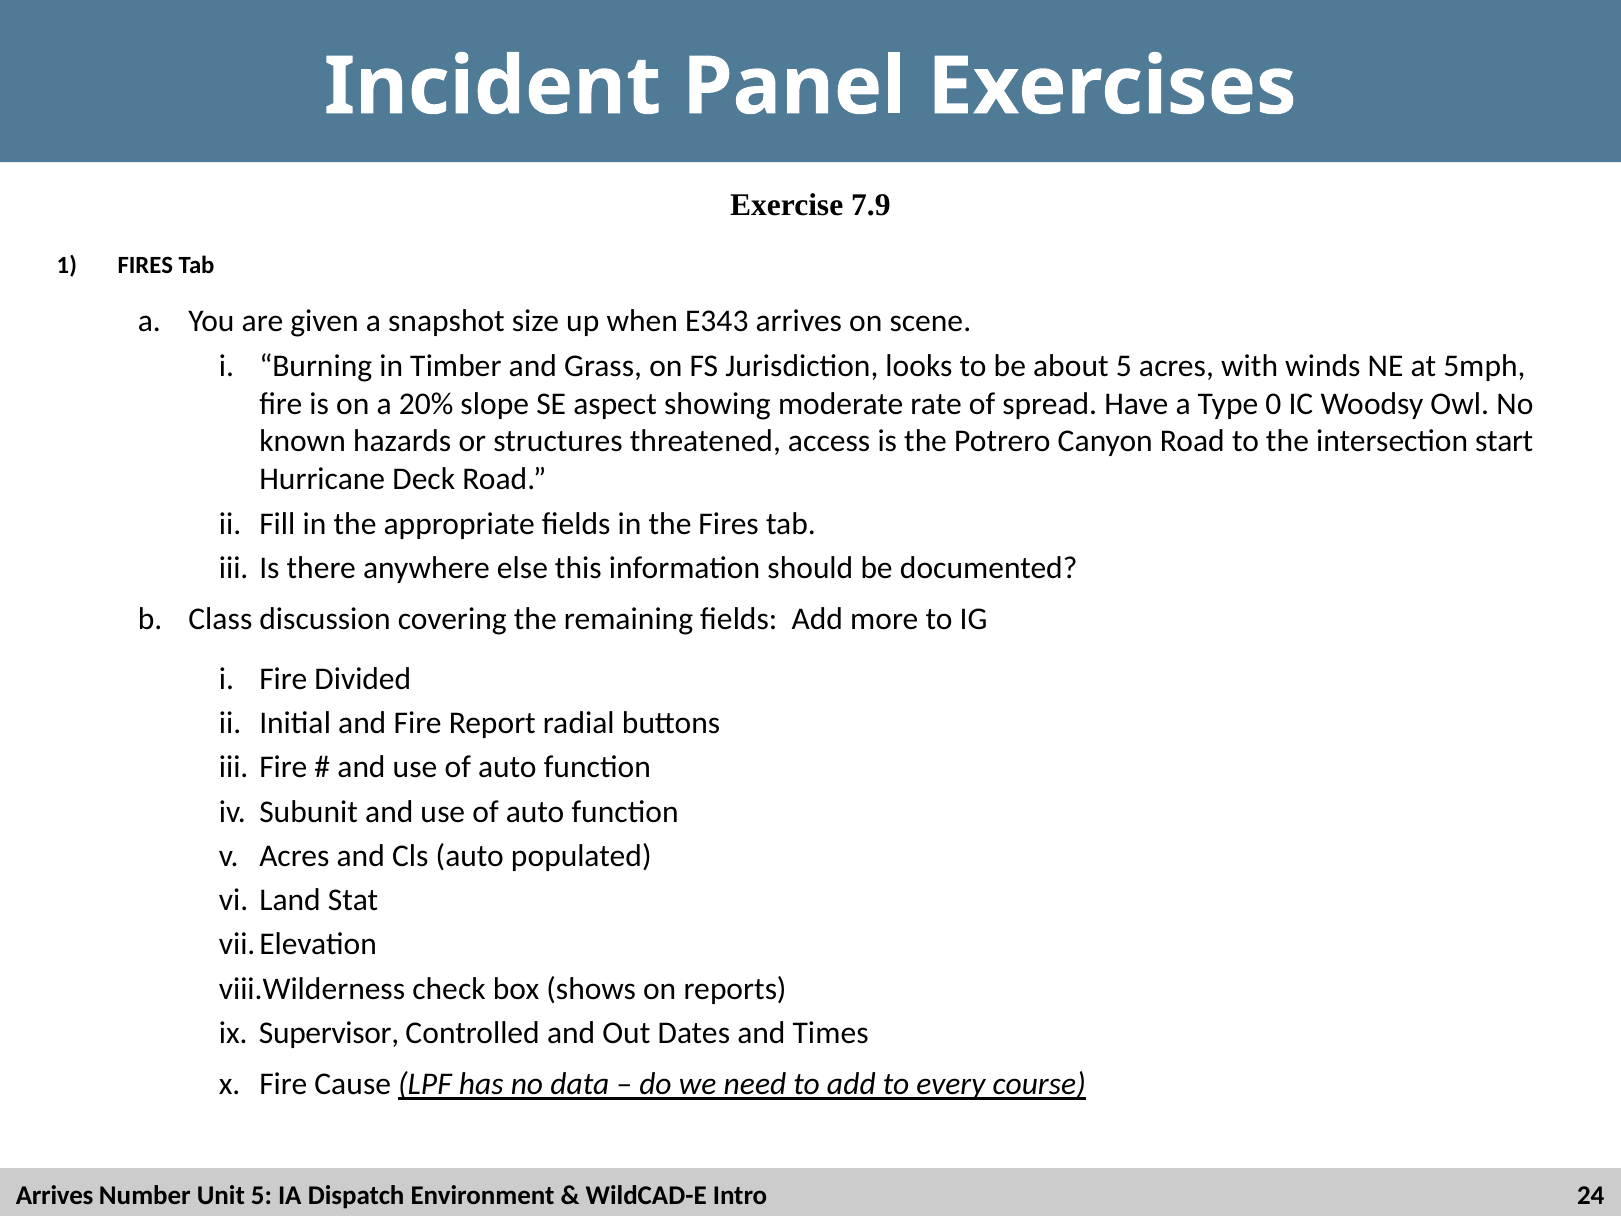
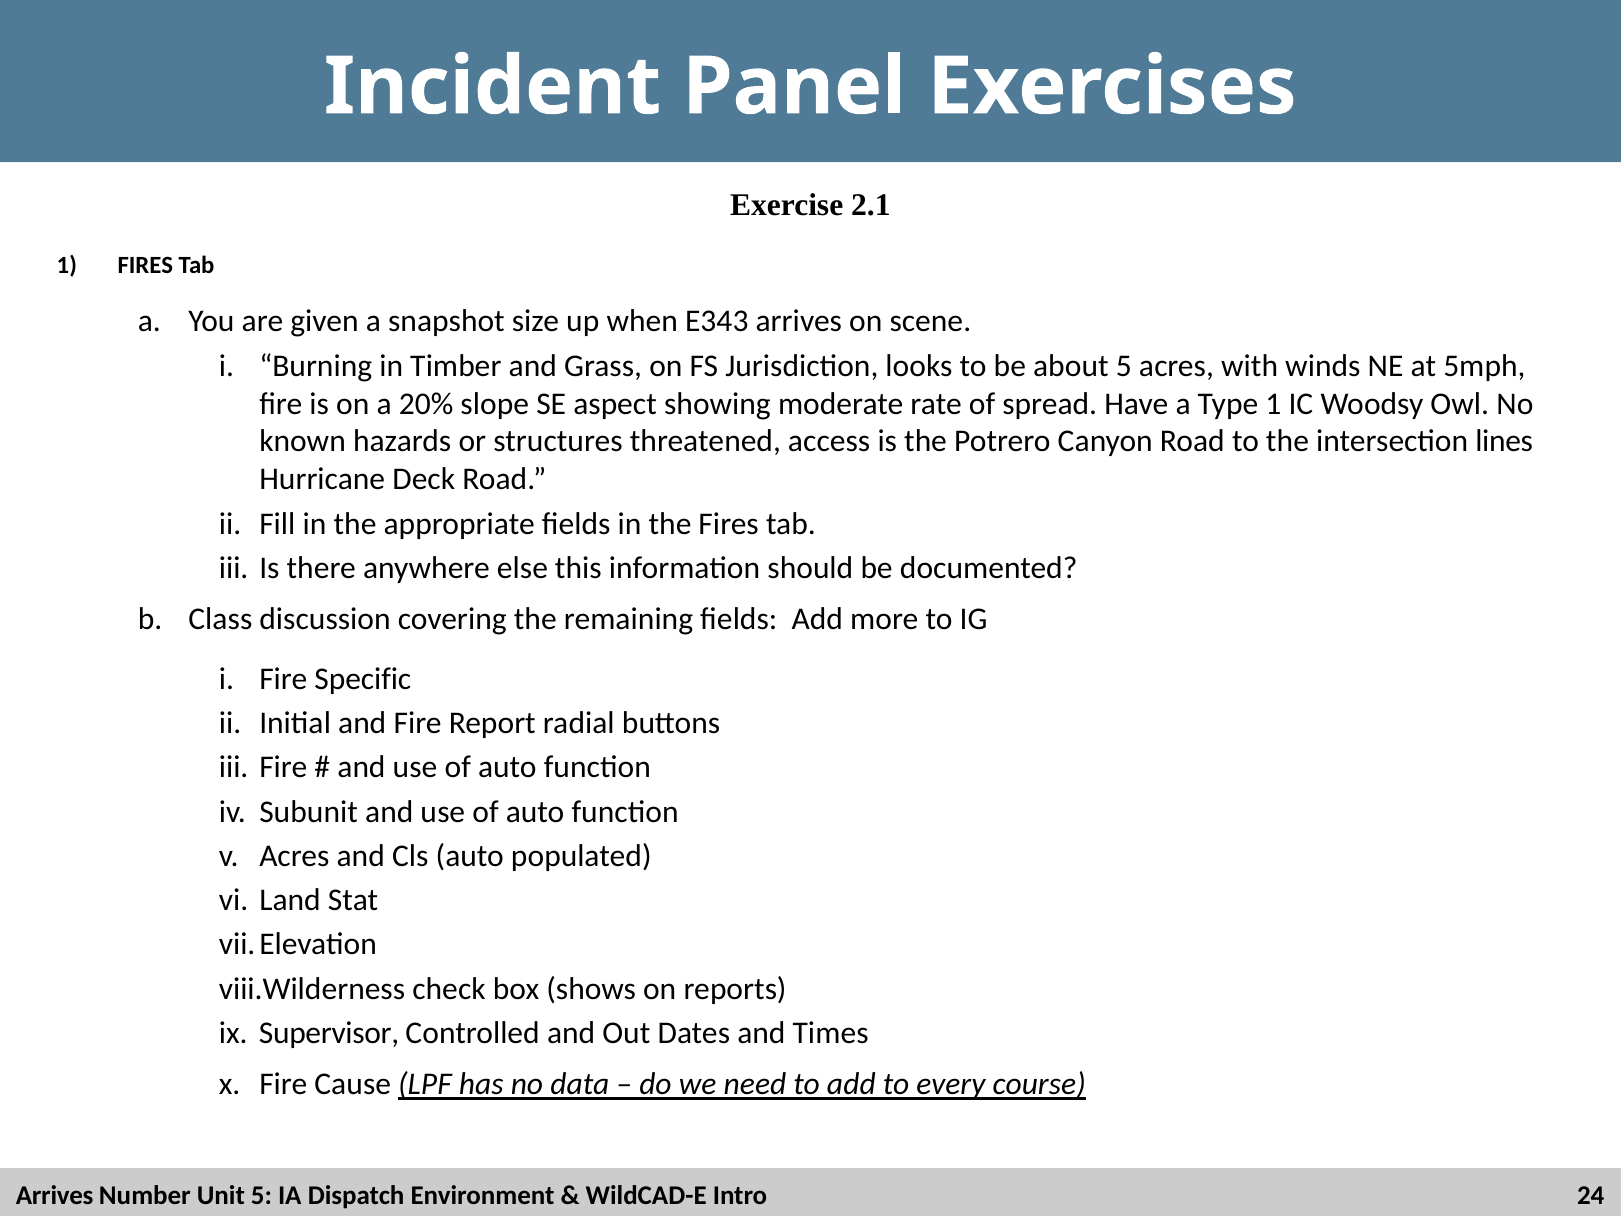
7.9: 7.9 -> 2.1 (871, 205)
Type 0: 0 -> 1 (1273, 404)
start: start -> lines (1504, 441)
Divided: Divided -> Specific (363, 679)
